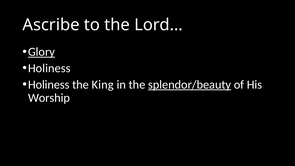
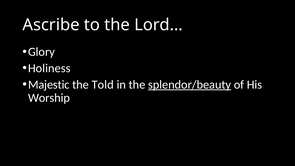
Glory underline: present -> none (41, 52)
Holiness: Holiness -> Majestic (49, 85)
King: King -> Told (103, 85)
